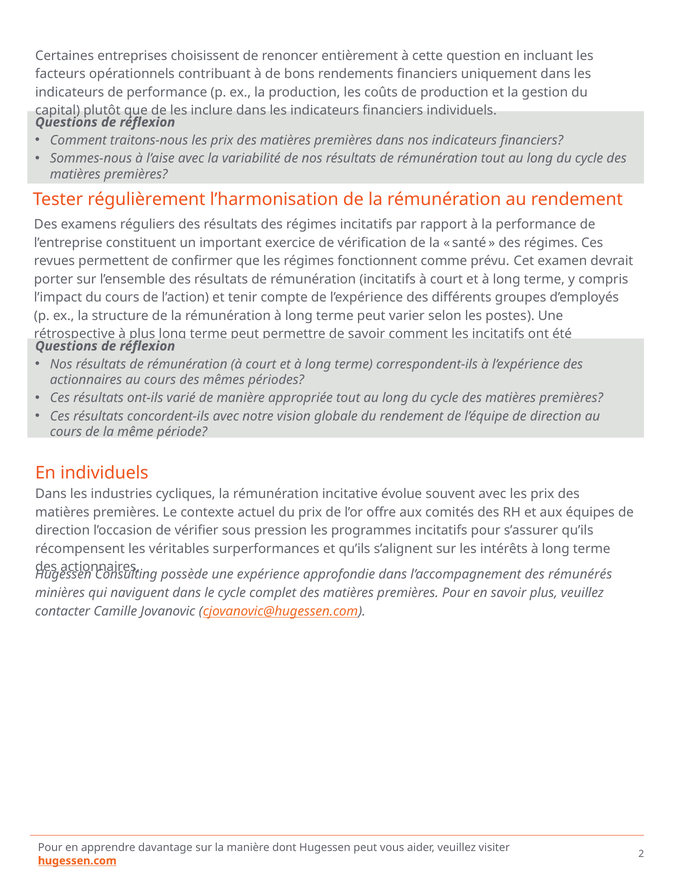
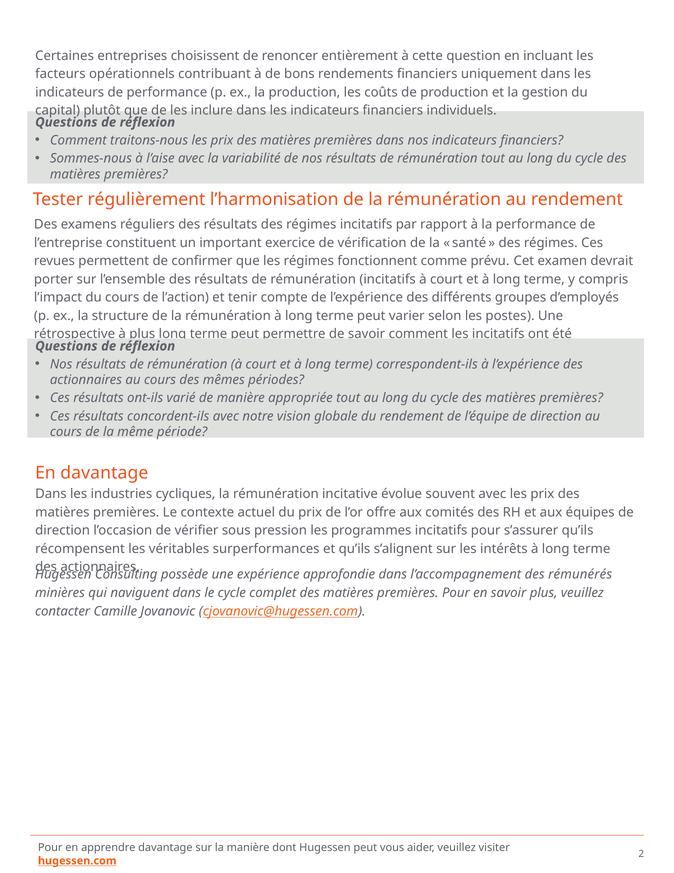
En individuels: individuels -> davantage (104, 472)
